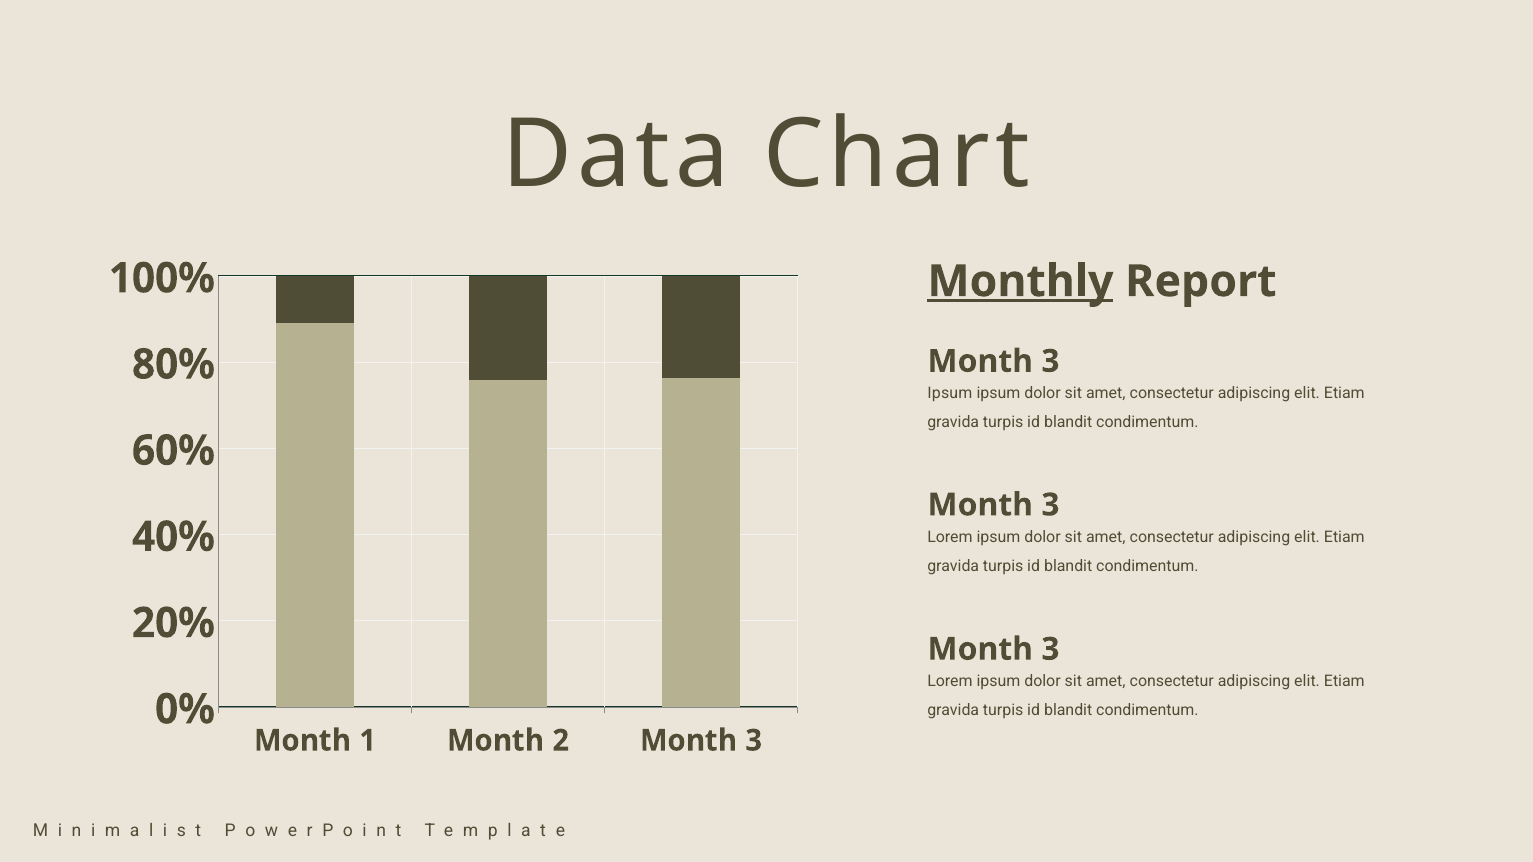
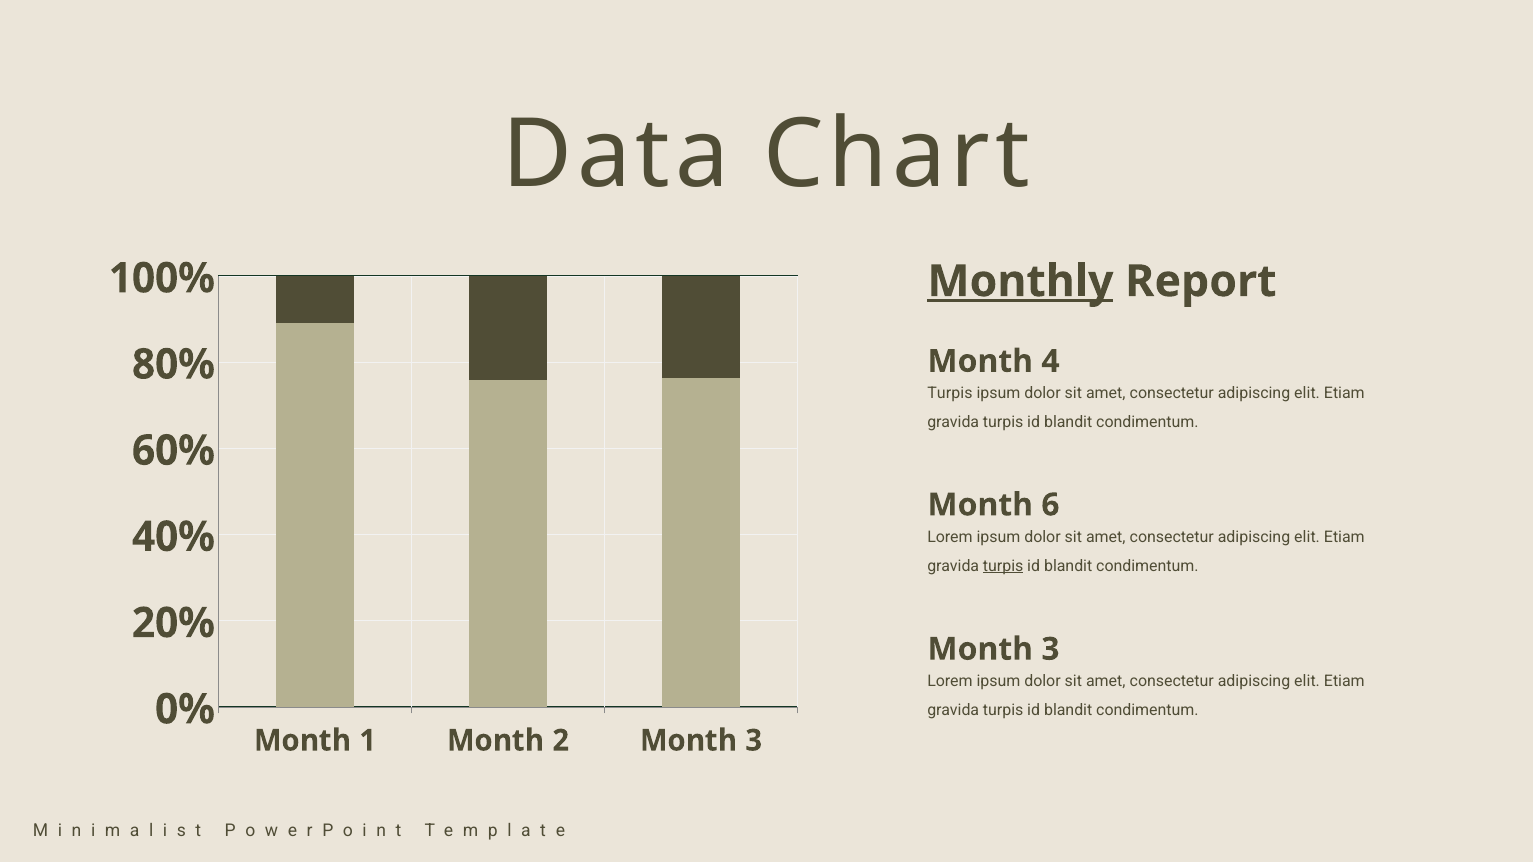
3: 3 -> 4 (1050, 361)
Ipsum: Ipsum -> Turpis (950, 394)
3: 3 -> 6 (1050, 505)
turpis underline: none -> present (1003, 566)
